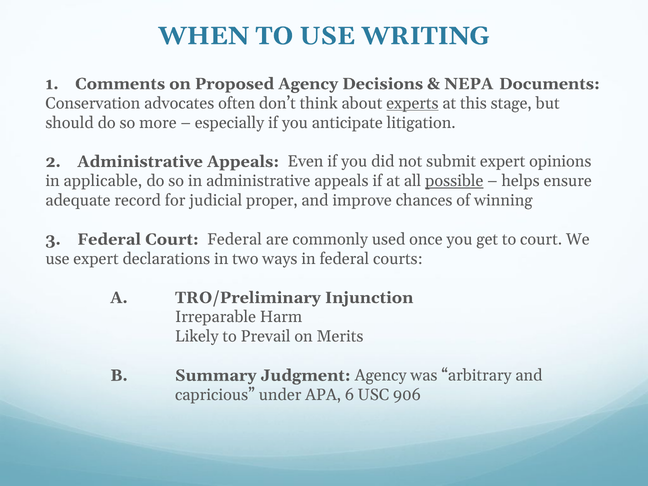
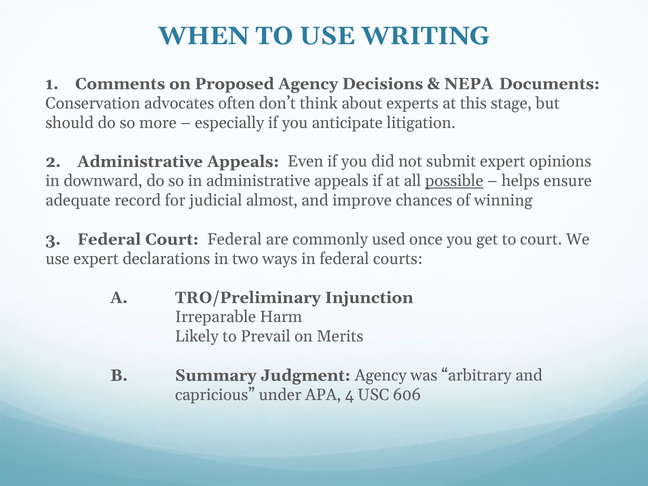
experts underline: present -> none (412, 103)
applicable: applicable -> downward (103, 181)
proper: proper -> almost (272, 200)
6: 6 -> 4 (349, 395)
906: 906 -> 606 (407, 395)
